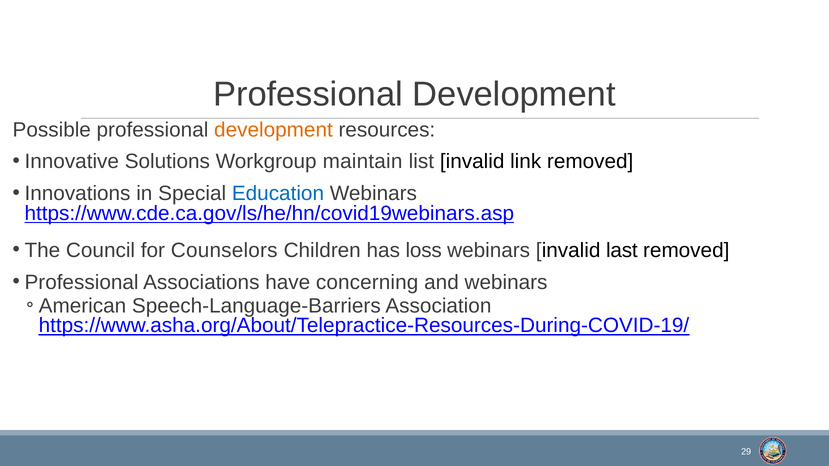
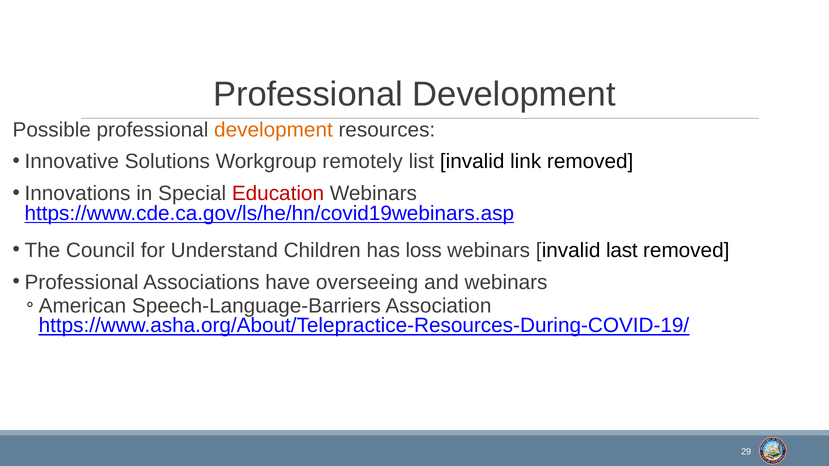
maintain: maintain -> remotely (363, 162)
Education colour: blue -> red (278, 194)
Counselors: Counselors -> Understand (224, 250)
concerning: concerning -> overseeing (367, 283)
